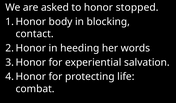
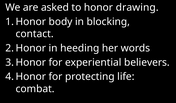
stopped: stopped -> drawing (137, 7)
salvation: salvation -> believers (147, 62)
